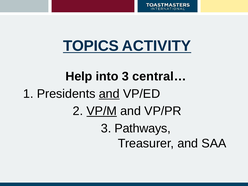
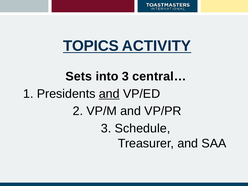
Help: Help -> Sets (79, 76)
VP/M underline: present -> none (102, 111)
Pathways: Pathways -> Schedule (142, 128)
